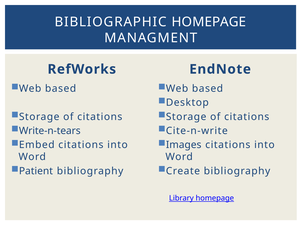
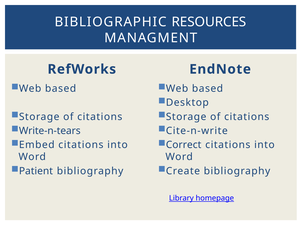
BIBLIOGRAPHIC HOMEPAGE: HOMEPAGE -> RESOURCES (209, 22)
Images: Images -> Correct (184, 145)
